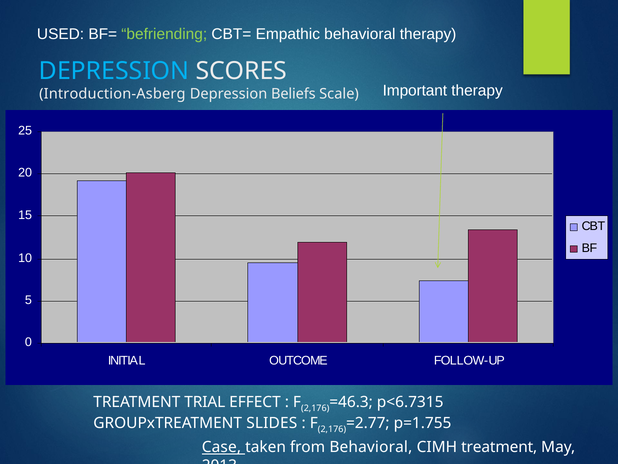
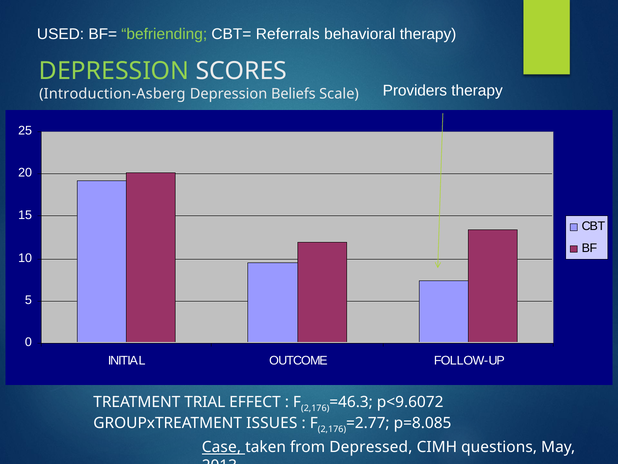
Empathic: Empathic -> Referrals (288, 34)
DEPRESSION colour: light blue -> light green (114, 71)
Important: Important -> Providers (415, 91)
p<6.7315: p<6.7315 -> p<9.6072 (410, 402)
SLIDES: SLIDES -> ISSUES (272, 423)
p=1.755: p=1.755 -> p=8.085 (423, 423)
from Behavioral: Behavioral -> Depressed (371, 447)
CIMH treatment: treatment -> questions (499, 447)
